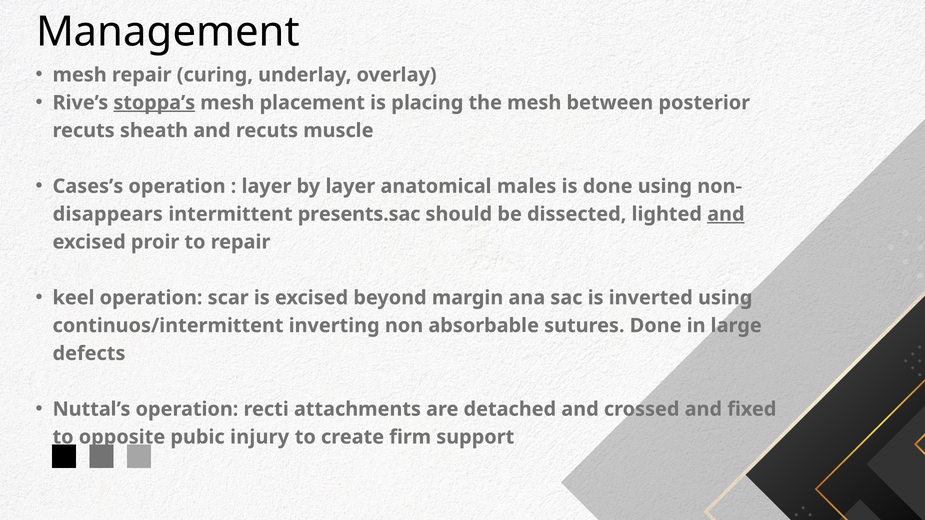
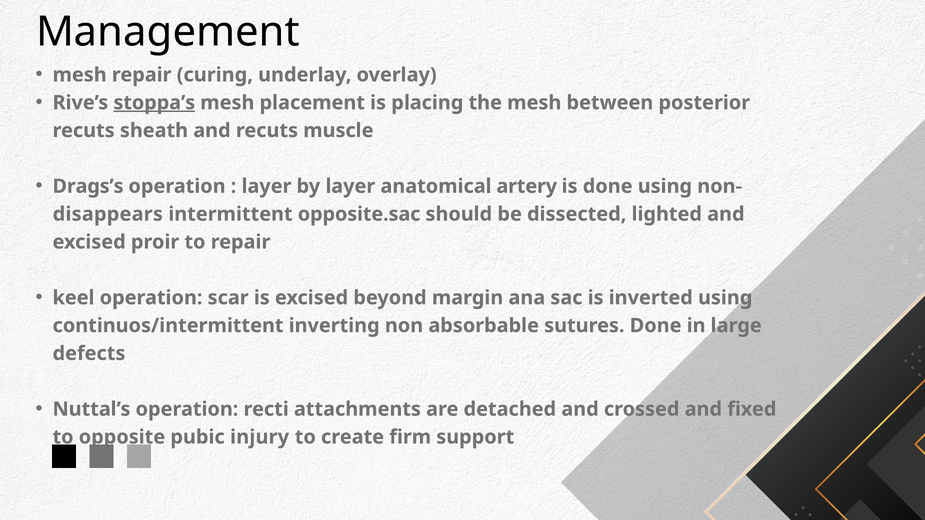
Cases’s: Cases’s -> Drags’s (88, 186)
males: males -> artery (527, 186)
presents.sac: presents.sac -> opposite.sac (359, 214)
and underline: present -> none (726, 214)
